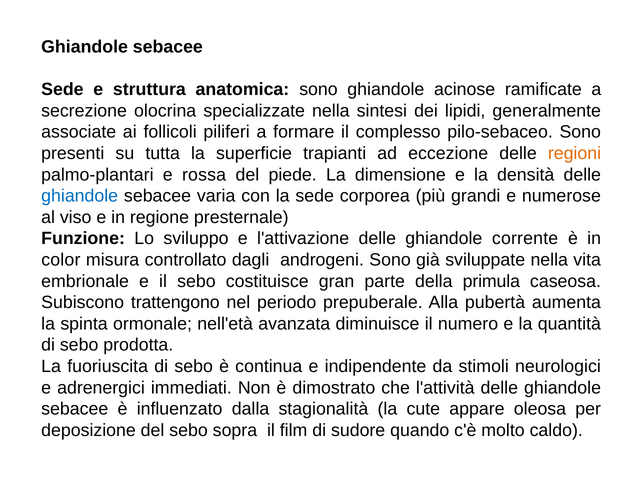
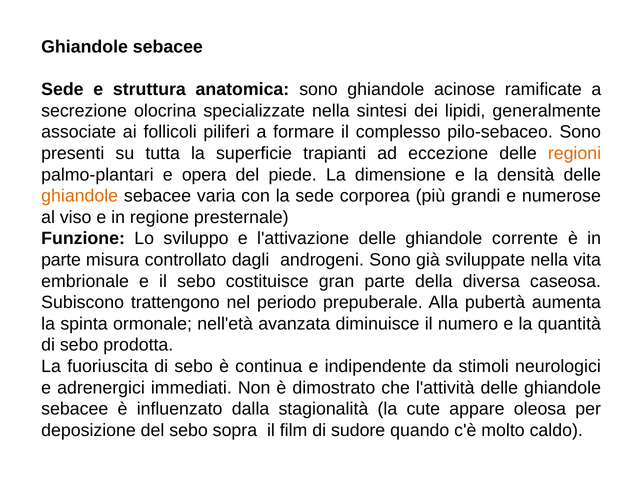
rossa: rossa -> opera (204, 175)
ghiandole colour: blue -> orange (80, 196)
color: color -> parte (61, 260)
primula: primula -> diversa (491, 281)
